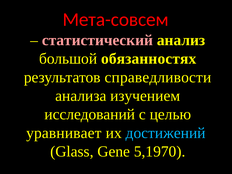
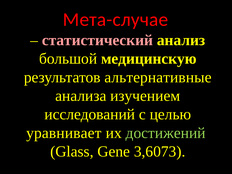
Мета-совсем: Мета-совсем -> Мета-случае (116, 20)
обязанностях: обязанностях -> медицинскую (149, 59)
справедливости: справедливости -> альтернативные (158, 77)
достижений colour: light blue -> light green (166, 133)
5,1970: 5,1970 -> 3,6073 (160, 151)
